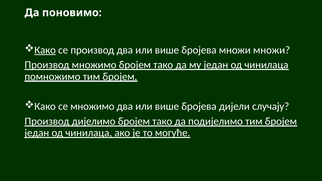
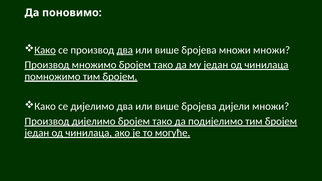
два underline: none -> present (125, 50)
се множимо: множимо -> дијелимо (92, 106)
дијели случају: случају -> множи (271, 106)
